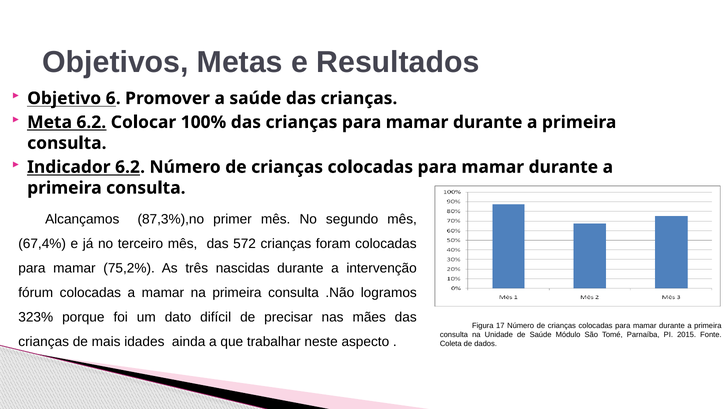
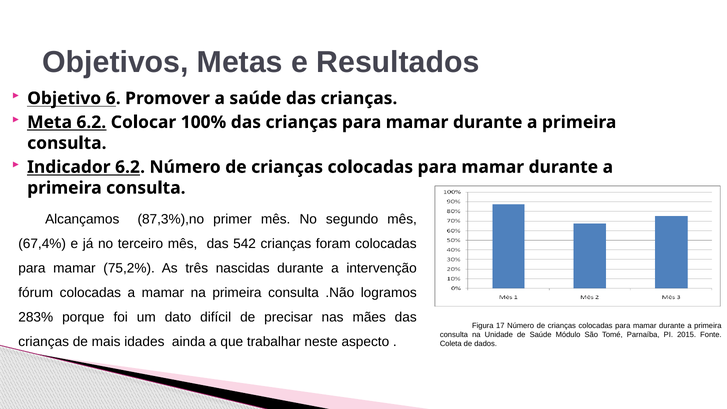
572: 572 -> 542 (245, 244)
323%: 323% -> 283% (36, 317)
